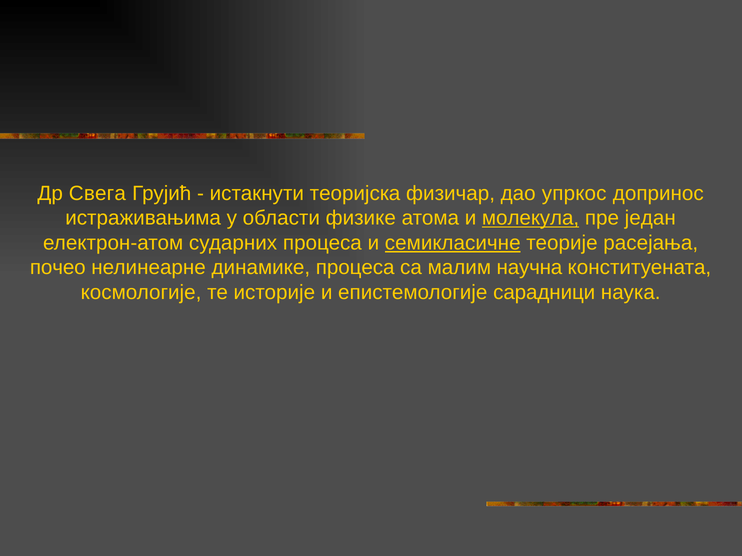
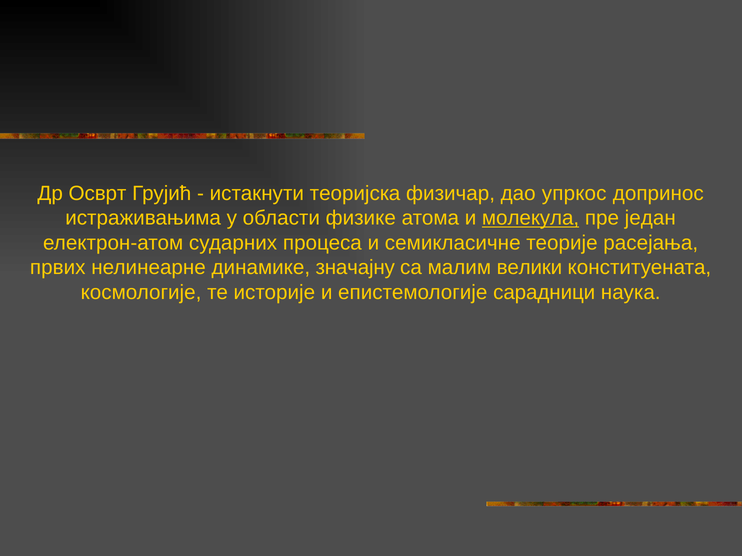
Свега: Свега -> Осврт (98, 194)
семикласичне underline: present -> none (453, 243)
почео: почео -> првих (58, 268)
динамике процеса: процеса -> значајну (355, 268)
научна: научна -> велики (529, 268)
